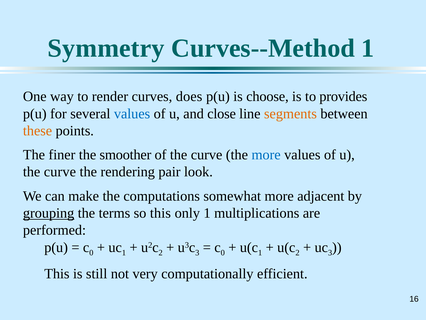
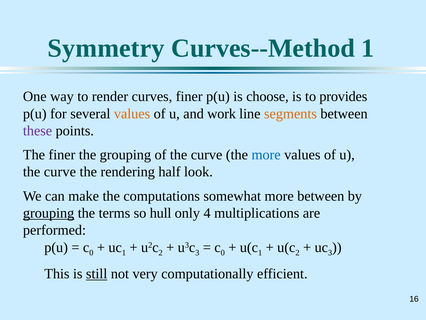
curves does: does -> finer (189, 96)
values colour: blue -> orange (132, 113)
close: close -> work (222, 113)
these colour: orange -> purple (38, 131)
the smoother: smoother -> grouping (125, 155)
pair: pair -> half (169, 172)
more adjacent: adjacent -> between (321, 196)
so this: this -> hull (161, 213)
only 1: 1 -> 4 (207, 213)
still underline: none -> present (97, 273)
